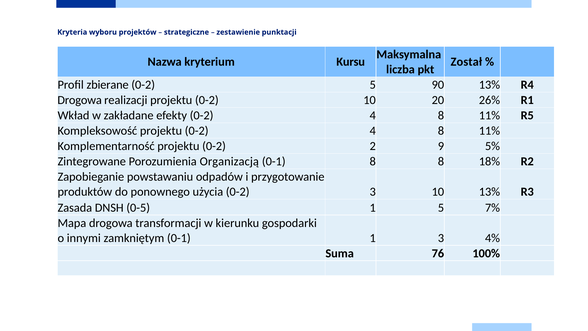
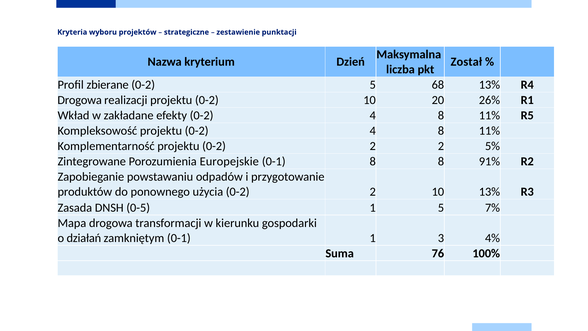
Kursu: Kursu -> Dzień (351, 62)
90: 90 -> 68 (438, 85)
2 9: 9 -> 2 (441, 146)
Organizacją: Organizacją -> Europejskie (229, 161)
18%: 18% -> 91% (489, 161)
użycia 0-2 3: 3 -> 2 (373, 192)
innymi: innymi -> działań (84, 238)
